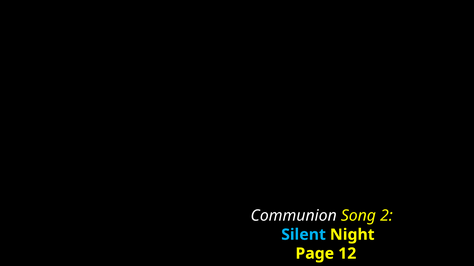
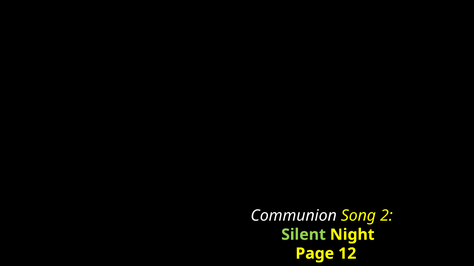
Silent colour: light blue -> light green (304, 235)
